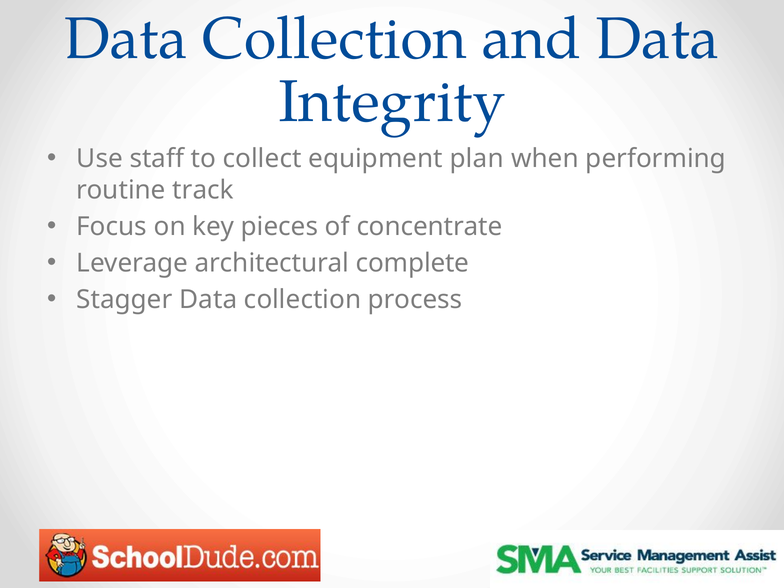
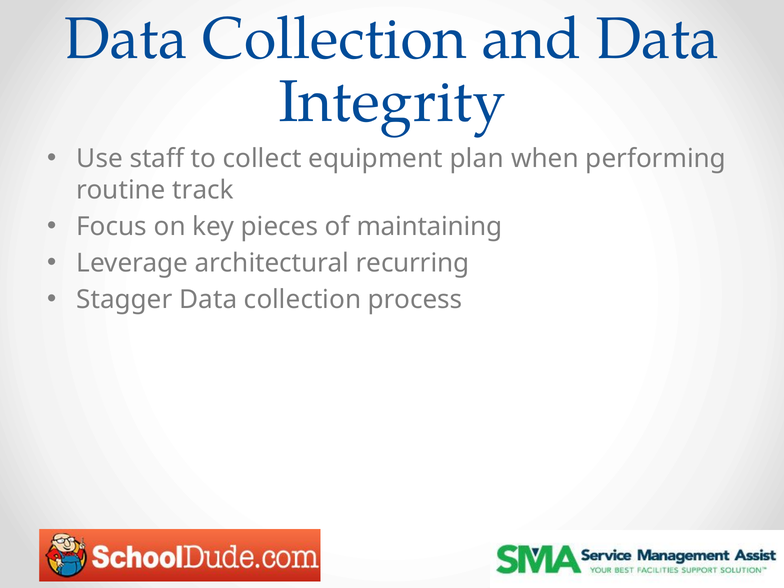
concentrate: concentrate -> maintaining (429, 227)
complete: complete -> recurring (412, 263)
